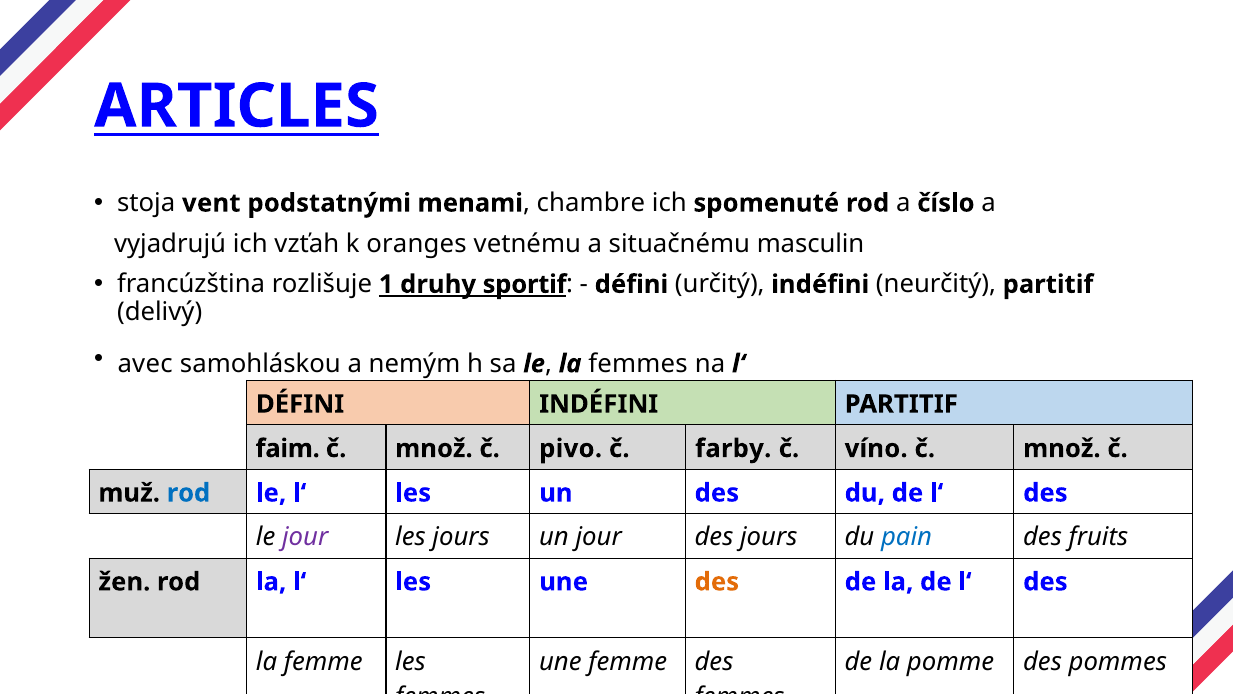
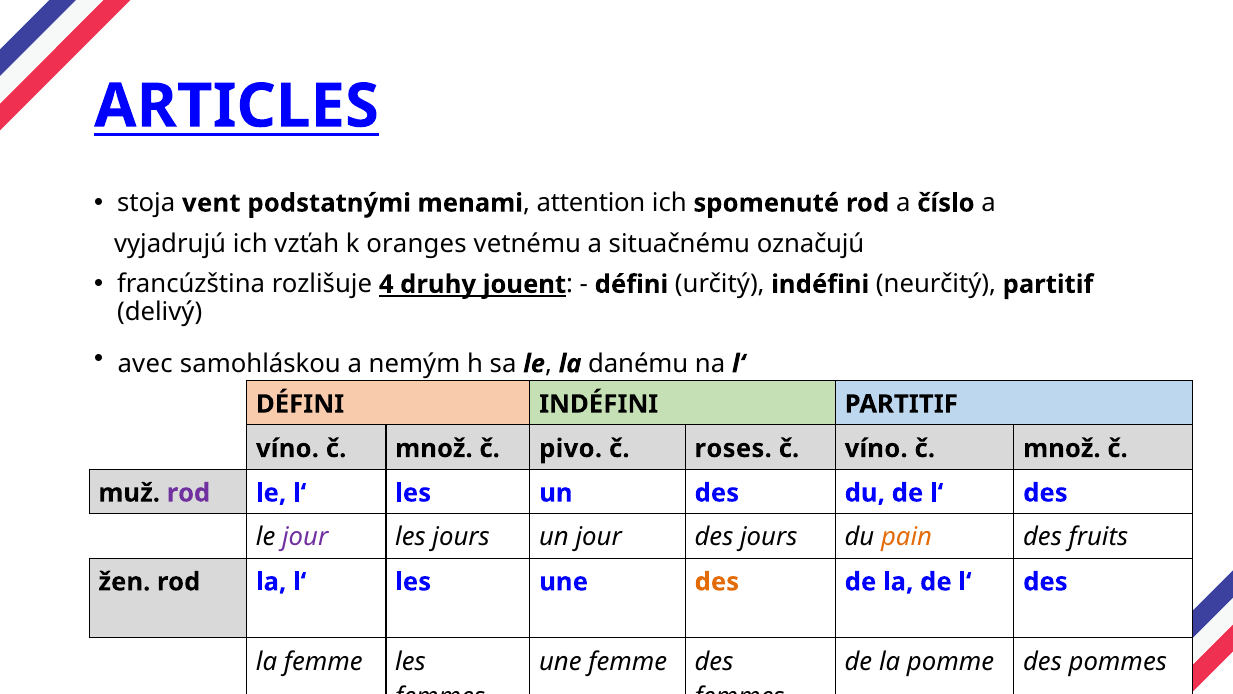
chambre: chambre -> attention (591, 203)
masculin: masculin -> označujú (811, 244)
1: 1 -> 4 (386, 284)
sportif: sportif -> jouent (524, 284)
femmes: femmes -> danému (638, 364)
faim: faim -> víno (287, 448)
farby: farby -> roses (733, 448)
rod colour: blue -> purple (188, 493)
pain colour: blue -> orange (907, 537)
